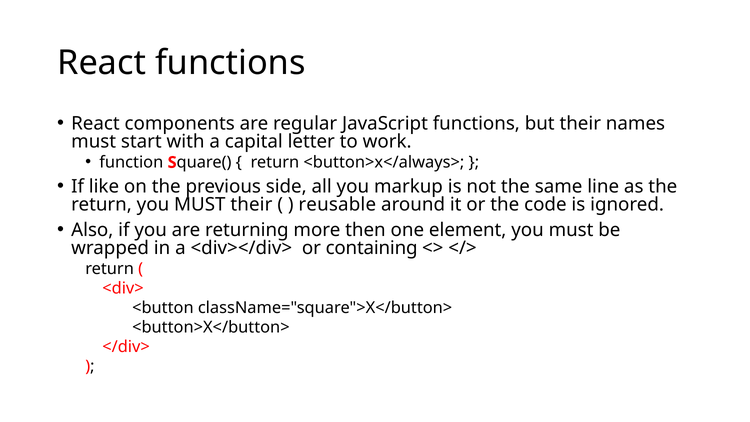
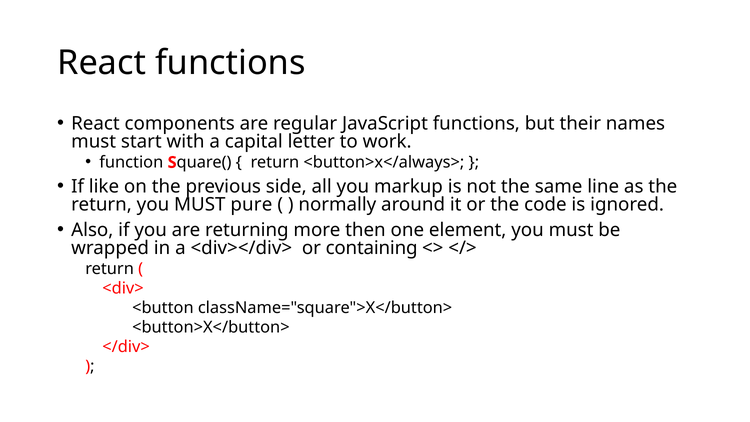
MUST their: their -> pure (251, 205)
reusable: reusable -> normally (337, 205)
